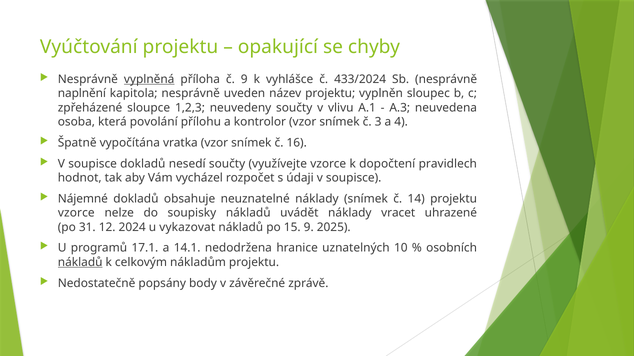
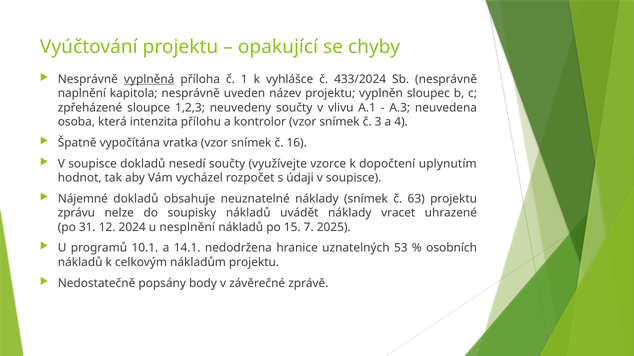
č 9: 9 -> 1 (244, 79)
povolání: povolání -> intenzita (154, 122)
pravidlech: pravidlech -> uplynutím (448, 164)
14: 14 -> 63 (416, 199)
vzorce: vzorce -> zprávu (76, 213)
vykazovat: vykazovat -> nesplnění (187, 228)
15 9: 9 -> 7 (309, 228)
17.1: 17.1 -> 10.1 (145, 248)
10: 10 -> 53 (401, 248)
nákladů underline: present -> none (80, 263)
